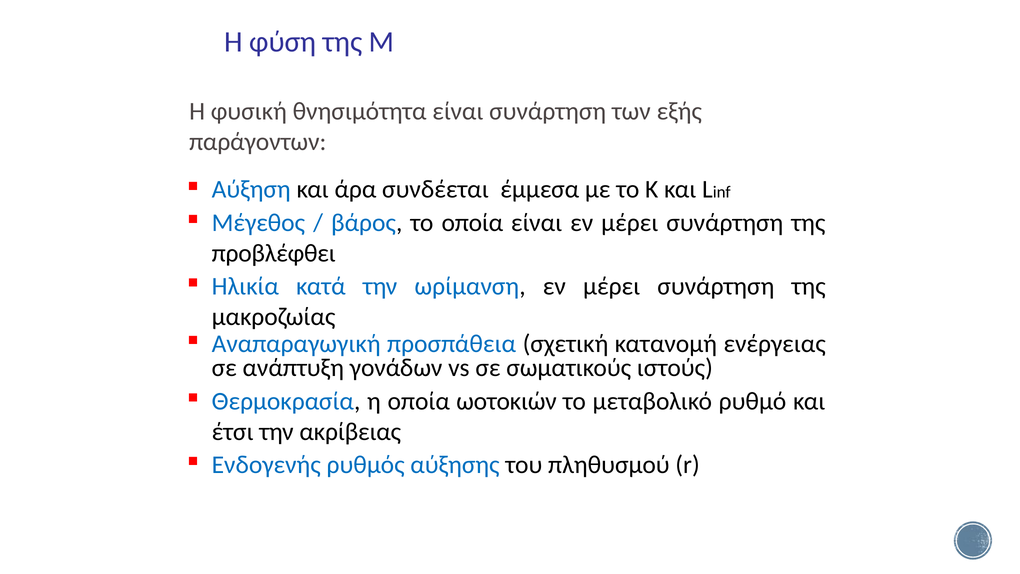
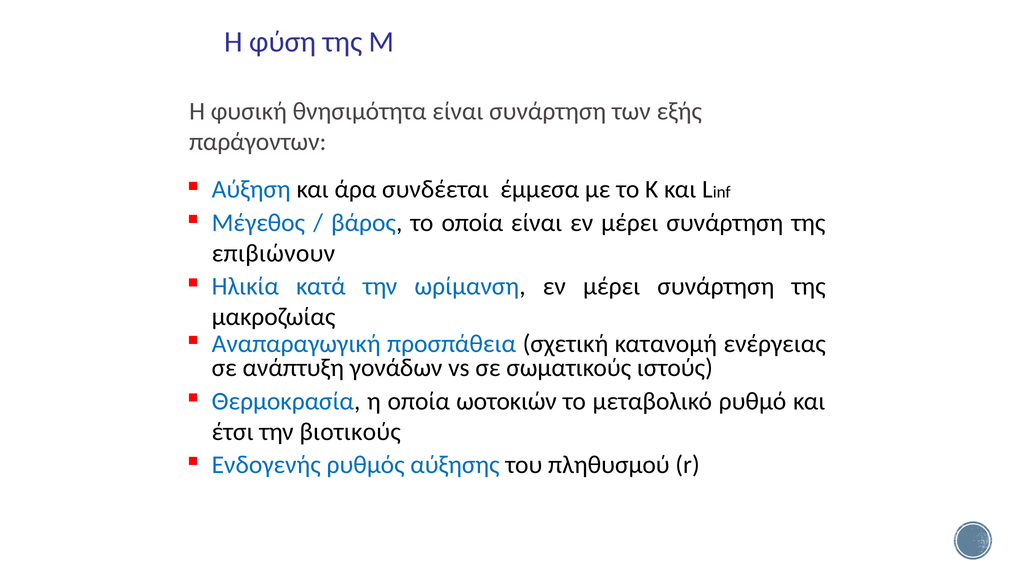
προβλέφθει: προβλέφθει -> επιβιώνουν (273, 253)
ακρίβειας: ακρίβειας -> βιοτικούς (350, 432)
